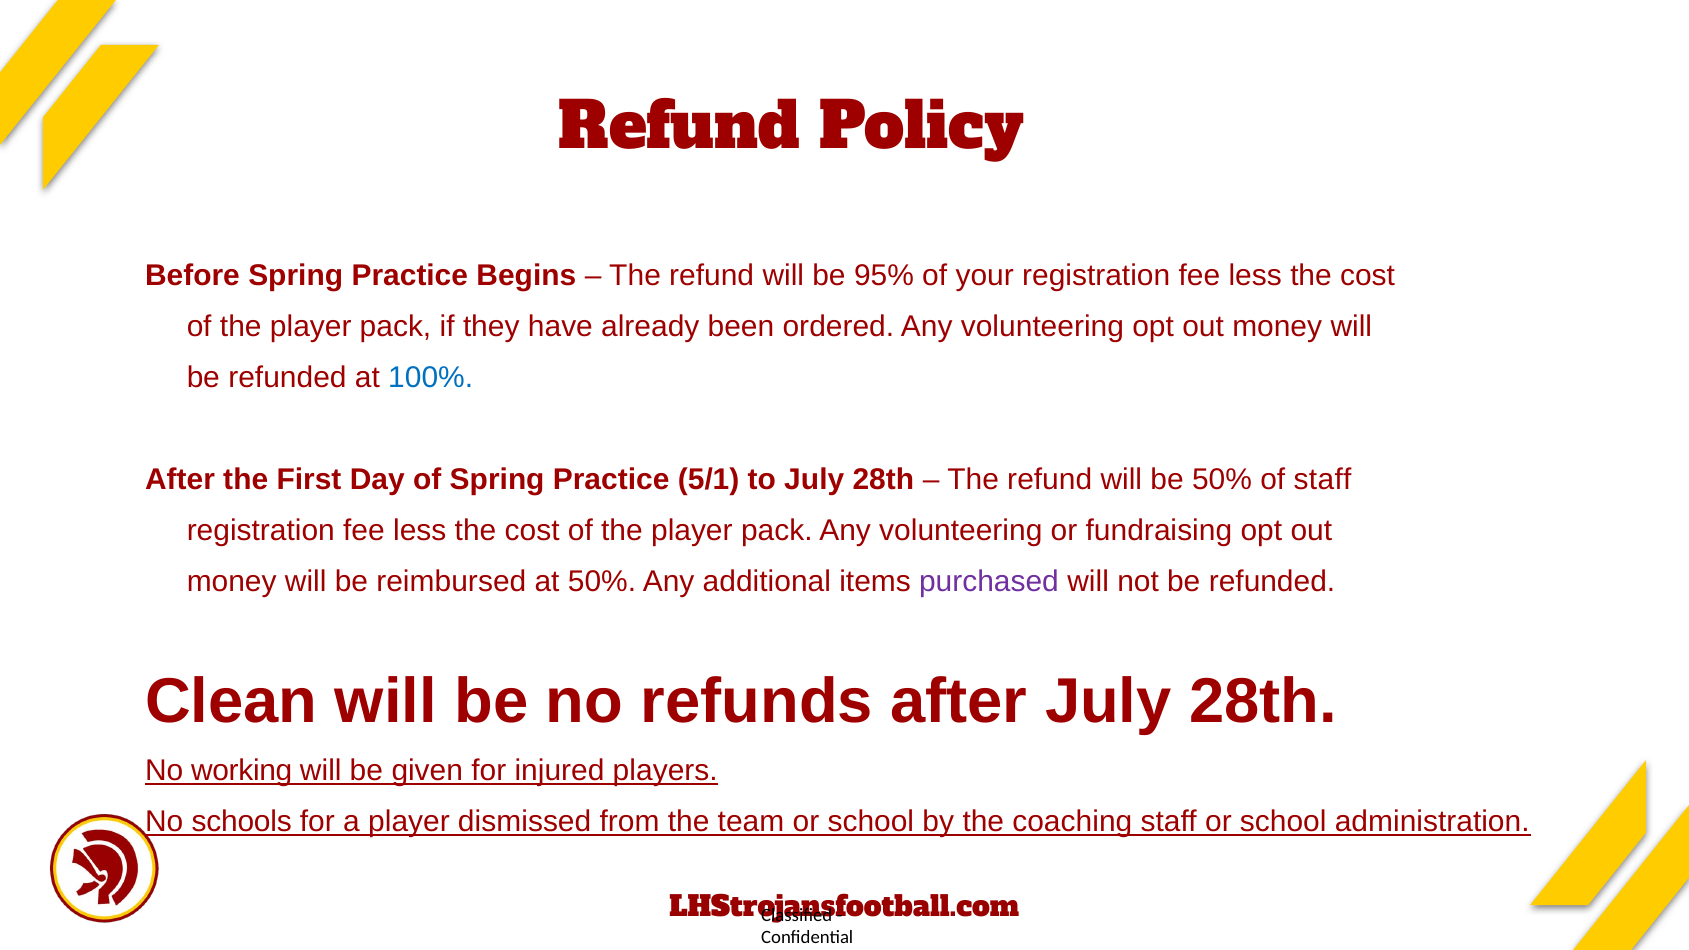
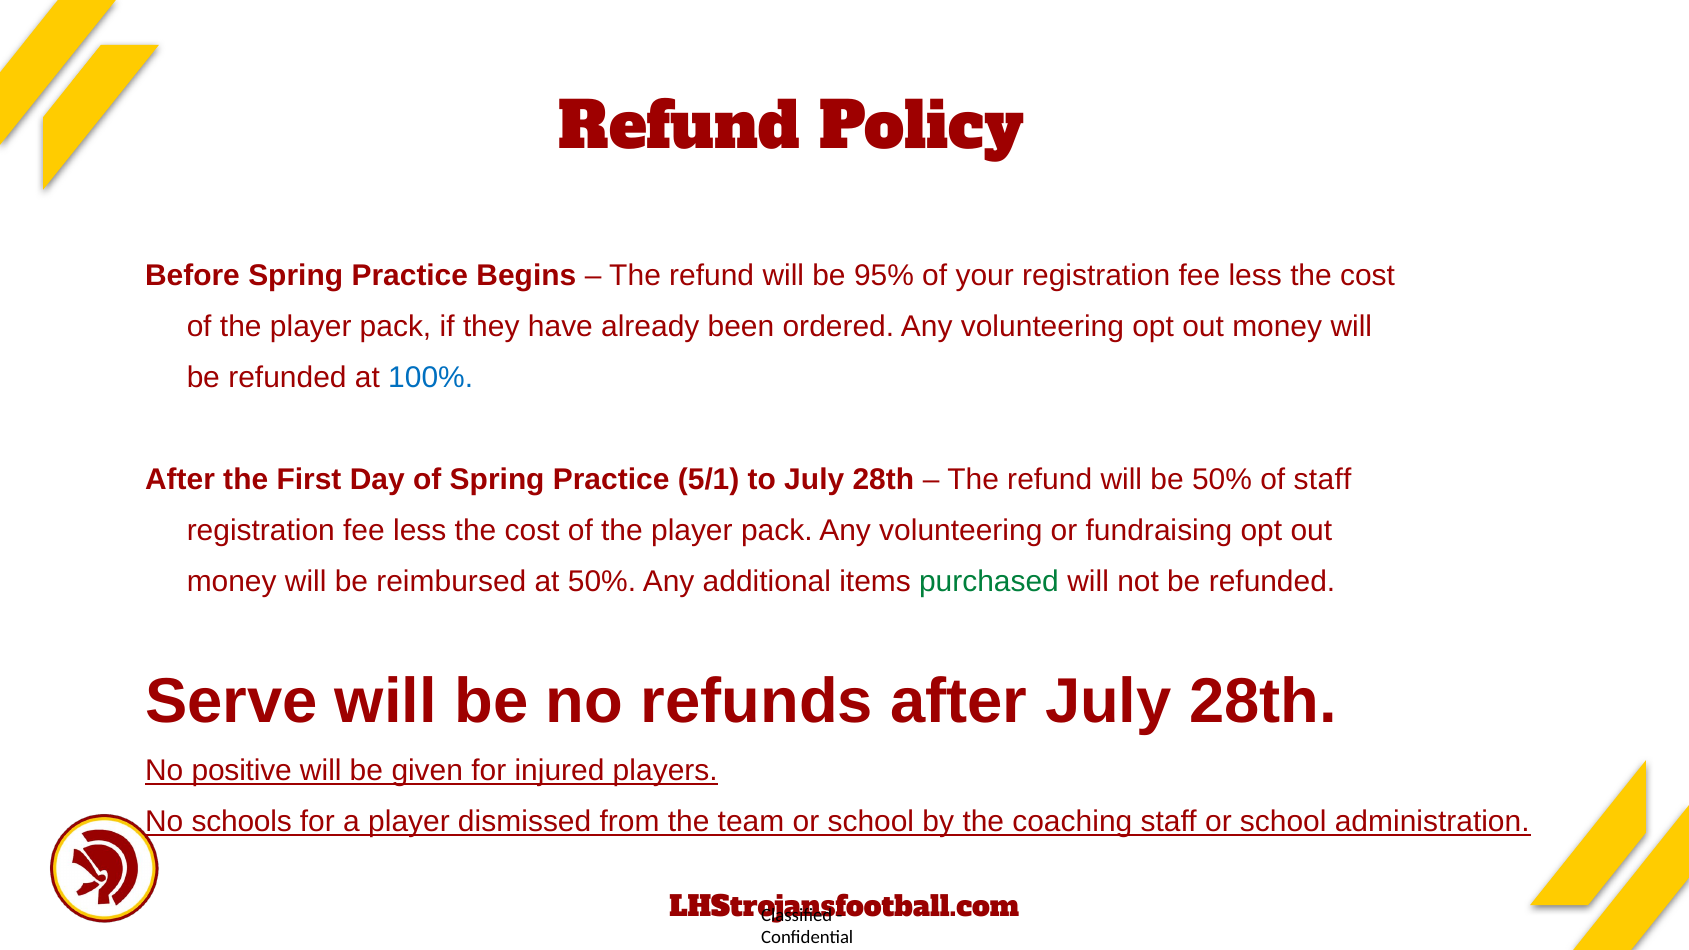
purchased colour: purple -> green (989, 582)
Clean: Clean -> Serve (231, 702)
working: working -> positive (242, 771)
